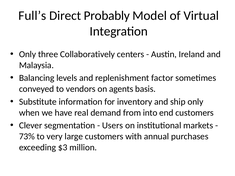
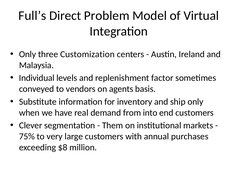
Probably: Probably -> Problem (107, 16)
Collaboratively: Collaboratively -> Customization (87, 54)
Balancing: Balancing -> Individual (37, 78)
Users: Users -> Them (113, 126)
73%: 73% -> 75% (27, 137)
$3: $3 -> $8 (63, 148)
